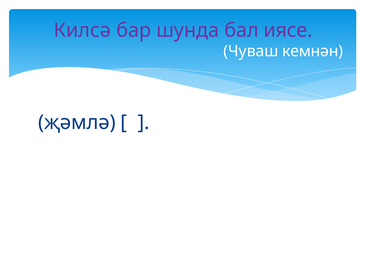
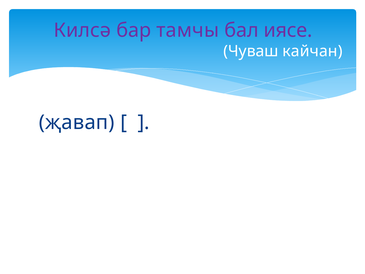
шунда: шунда -> тамчы (188, 30)
кемнән: кемнән -> кайчан (312, 51)
җәмлә: җәмлә -> җавап (77, 122)
